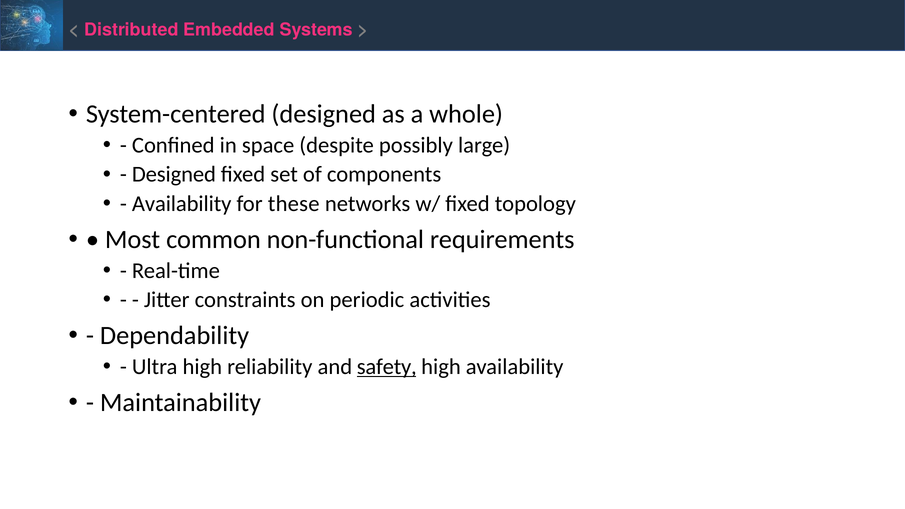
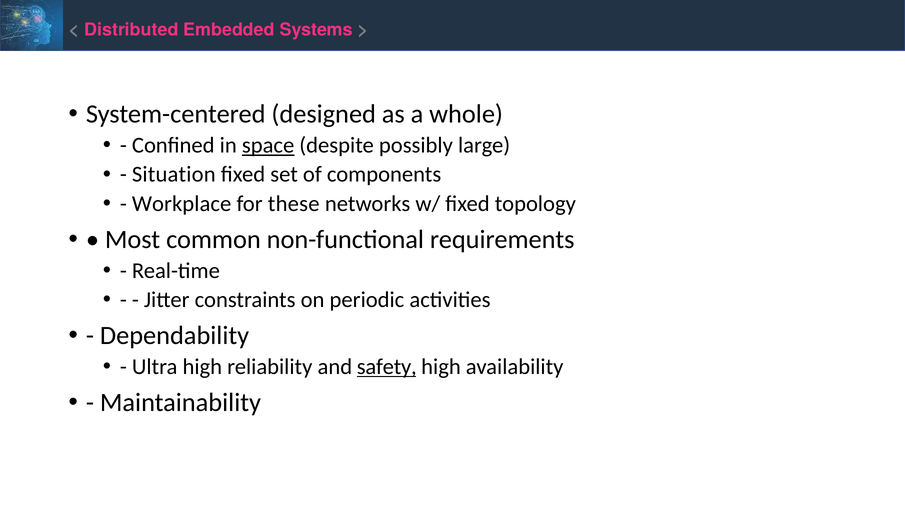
space underline: none -> present (268, 145)
Designed: Designed -> Situation (174, 175)
Availability: Availability -> Workplace (182, 204)
